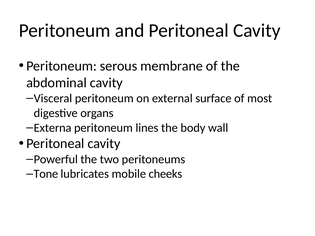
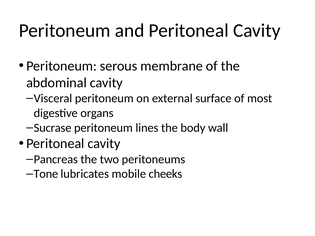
Externa: Externa -> Sucrase (53, 128)
Powerful: Powerful -> Pancreas (56, 159)
